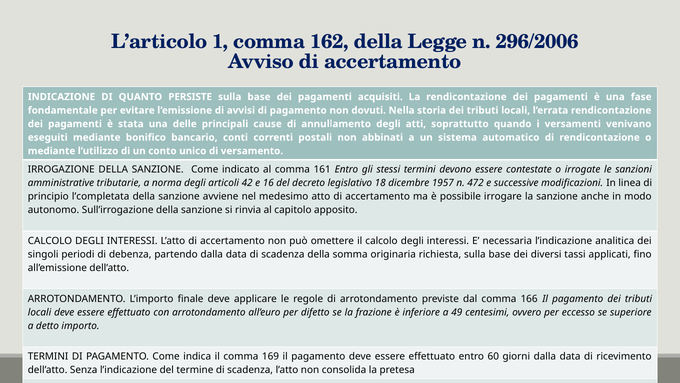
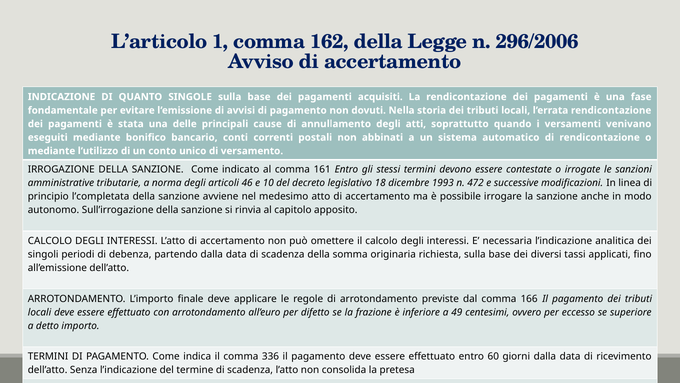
PERSISTE: PERSISTE -> SINGOLE (190, 97)
42: 42 -> 46 (247, 183)
16: 16 -> 10 (268, 183)
1957: 1957 -> 1993 (443, 183)
169: 169 -> 336 (270, 356)
